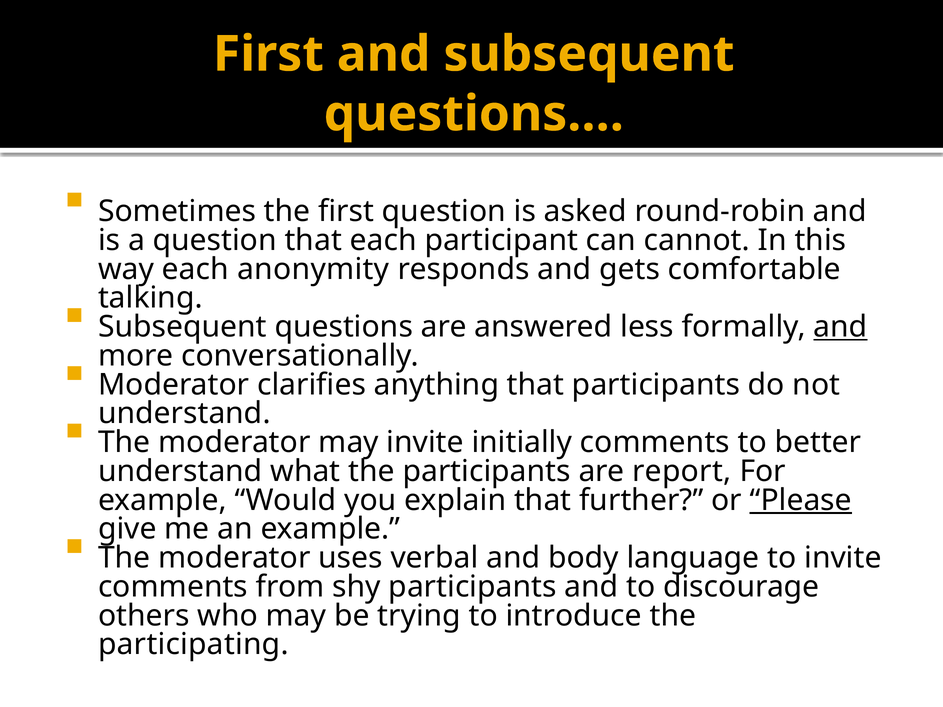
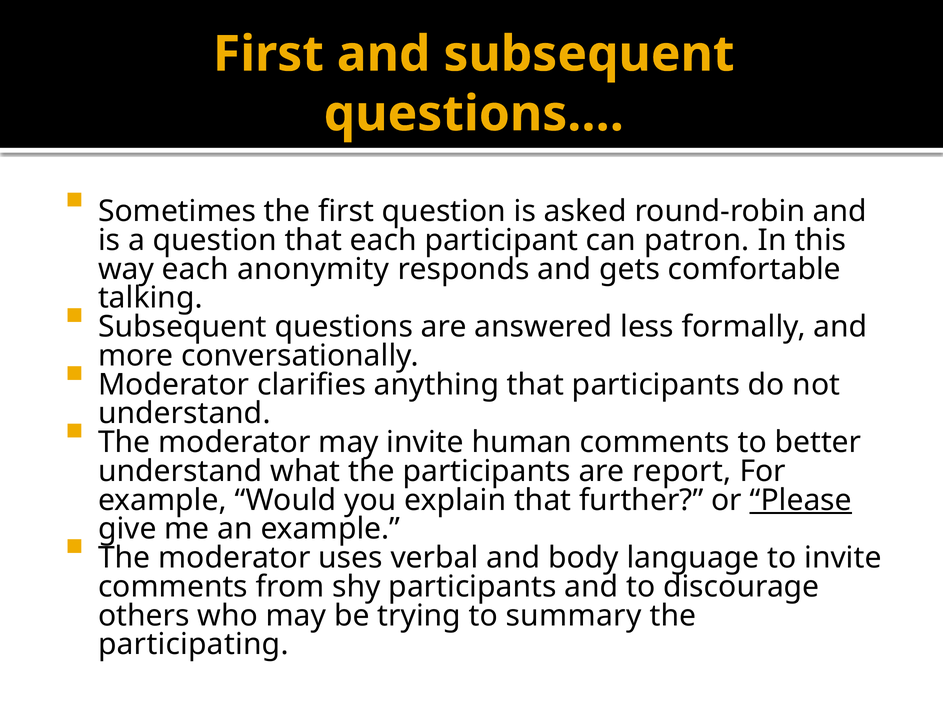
cannot: cannot -> patron (697, 240)
and underline: present -> none (840, 327)
initially: initially -> human (522, 443)
introduce: introduce -> summary (574, 616)
